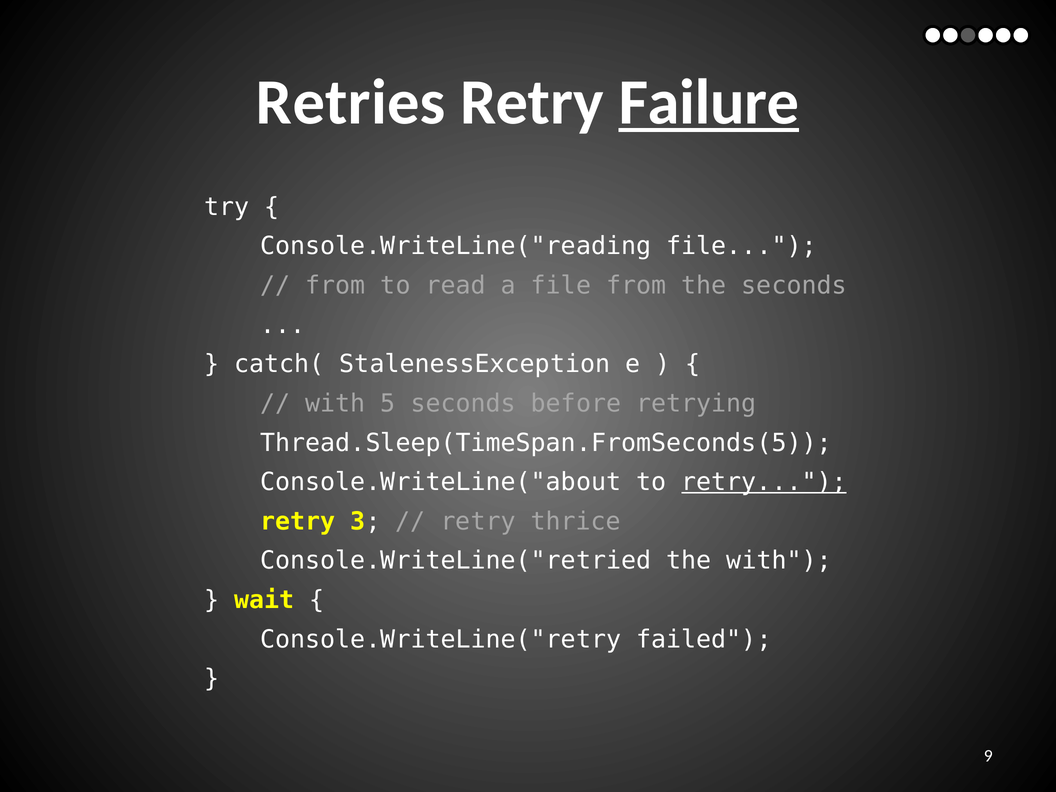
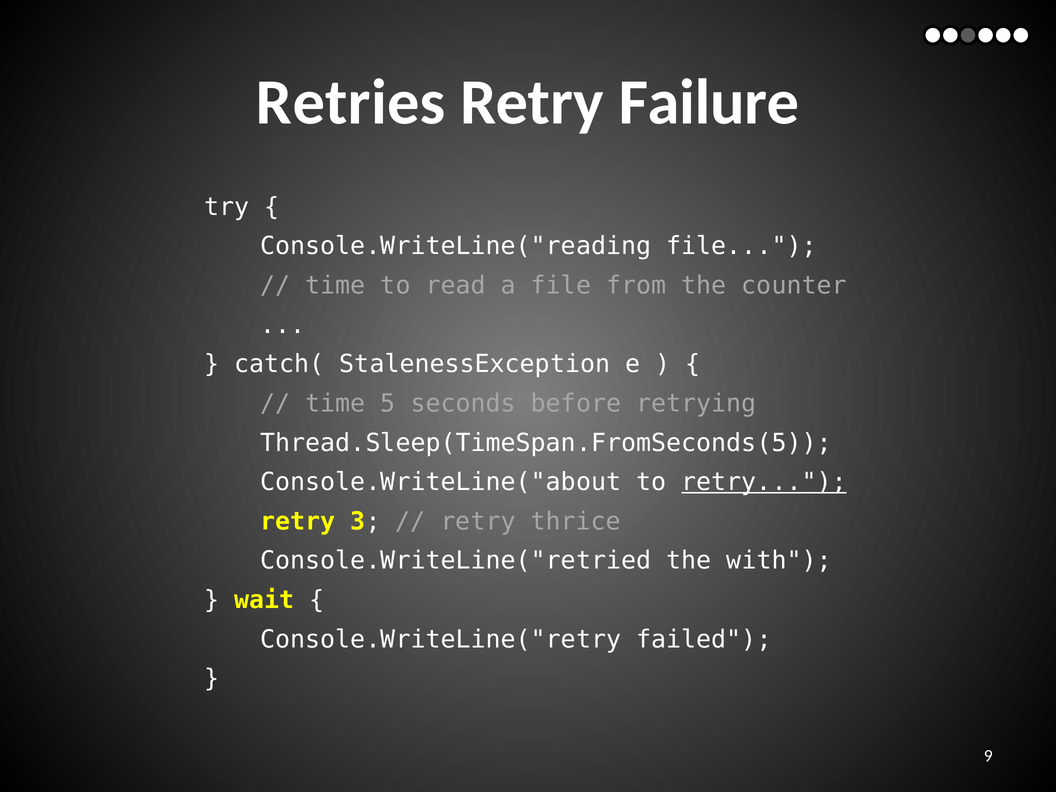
Failure underline: present -> none (709, 102)
from: from -> time (335, 285)
the seconds: seconds -> counter (794, 285)
with: with -> time (335, 403)
